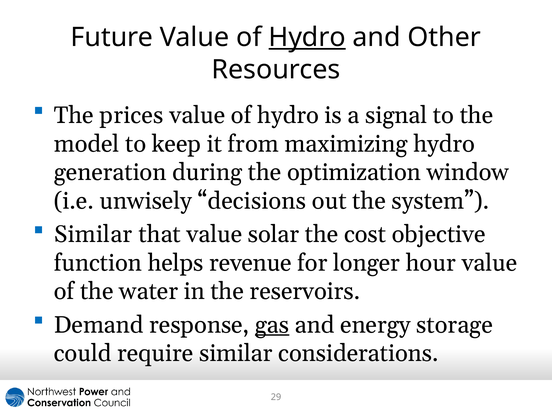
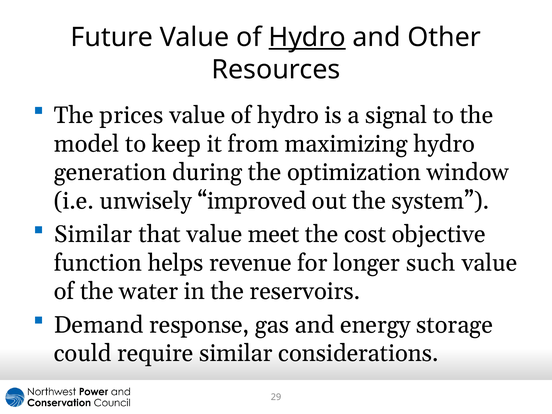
decisions: decisions -> improved (252, 201)
solar: solar -> meet (274, 234)
hour: hour -> such (431, 263)
gas underline: present -> none (272, 325)
